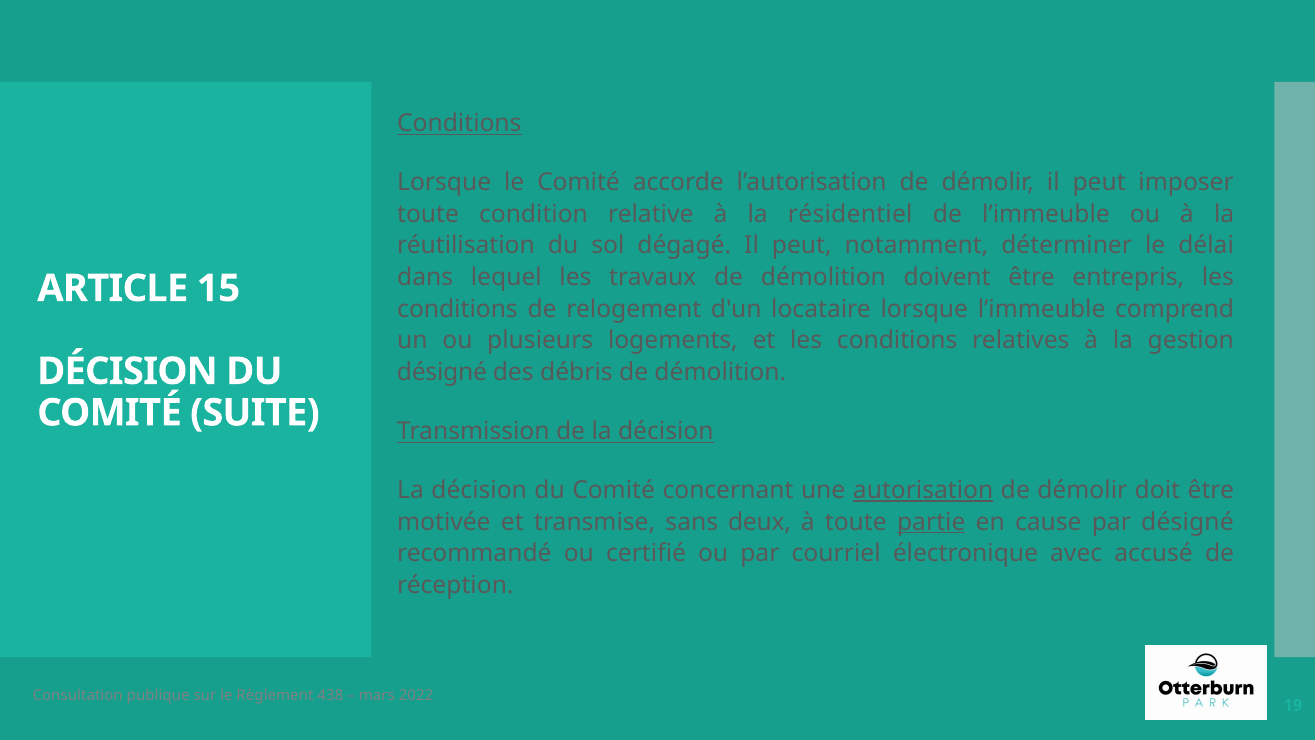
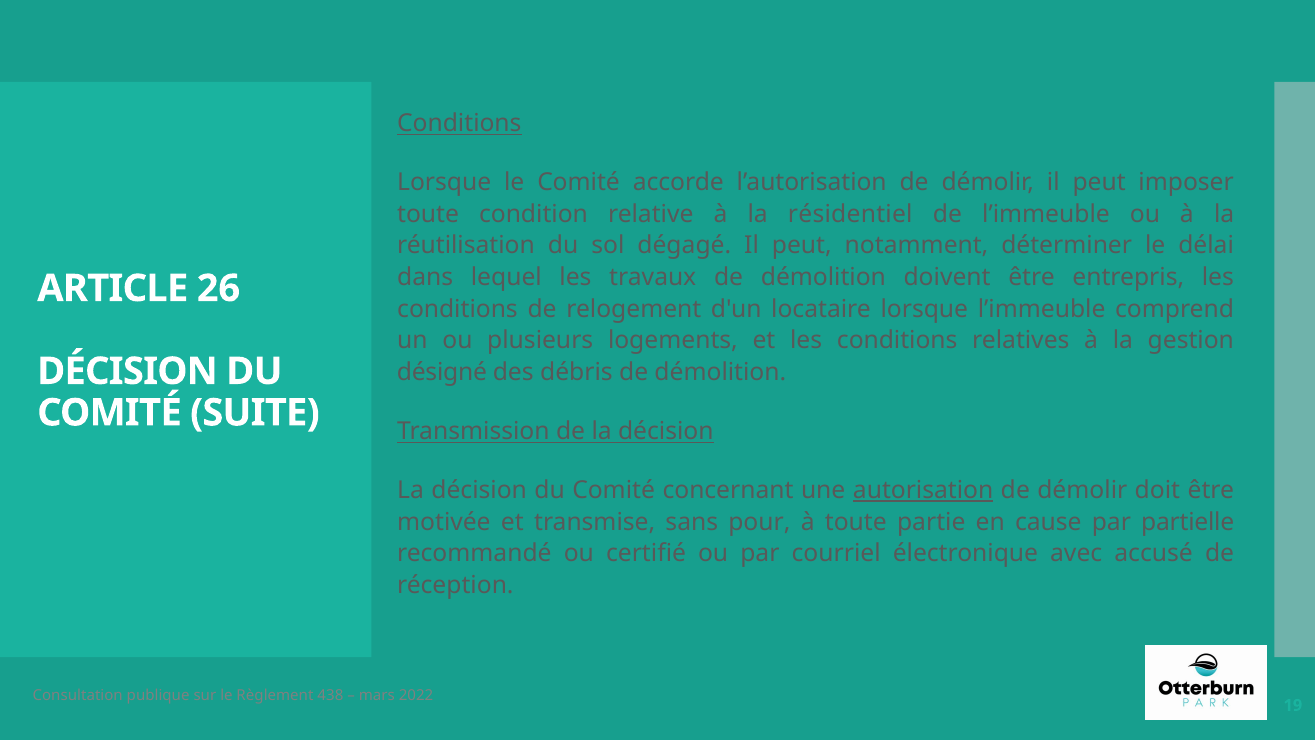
15: 15 -> 26 (218, 288)
deux: deux -> pour (759, 522)
partie underline: present -> none (931, 522)
par désigné: désigné -> partielle (1188, 522)
